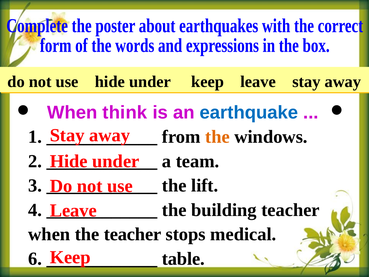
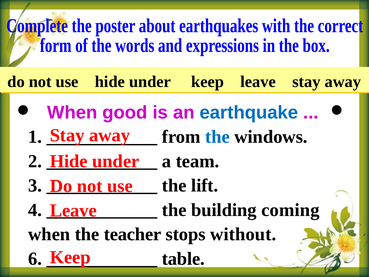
think: think -> good (125, 112)
the colour: orange -> blue (217, 137)
building teacher: teacher -> coming (290, 210)
medical: medical -> without (243, 234)
